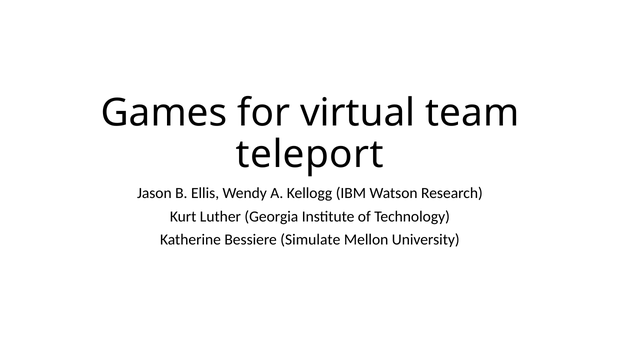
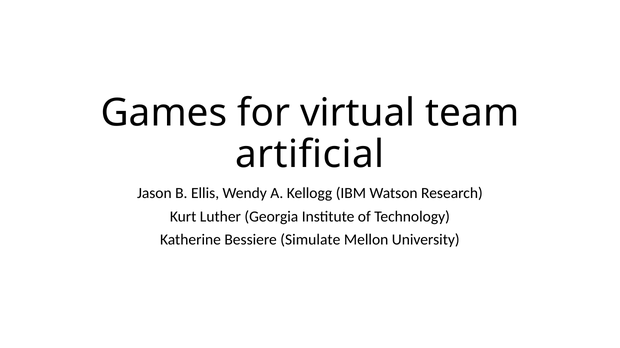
teleport: teleport -> artificial (310, 155)
